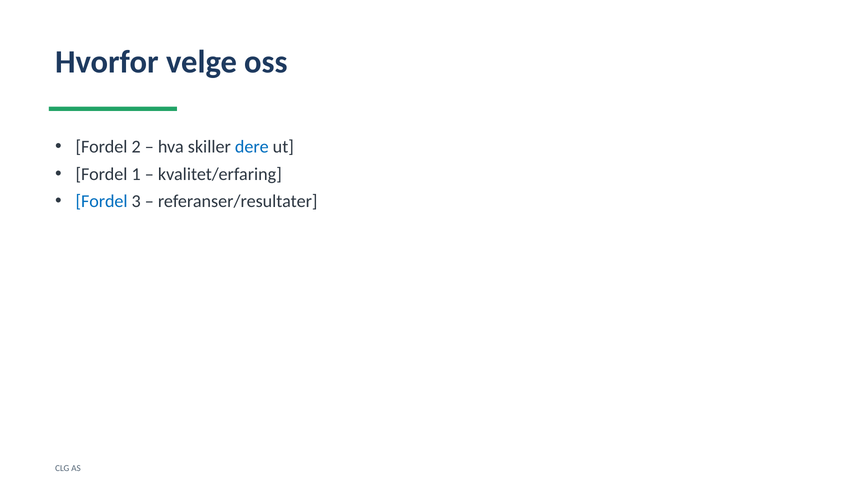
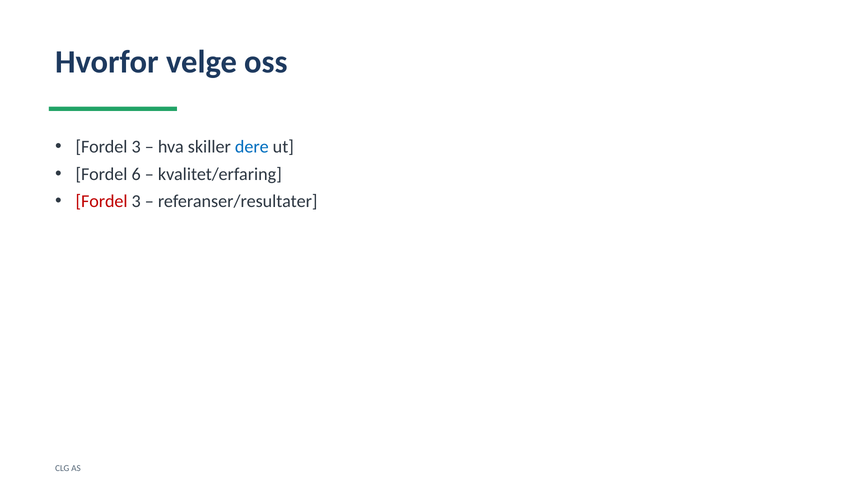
2: 2 -> 3 (136, 147)
1: 1 -> 6 (136, 174)
Fordel colour: blue -> red (102, 201)
